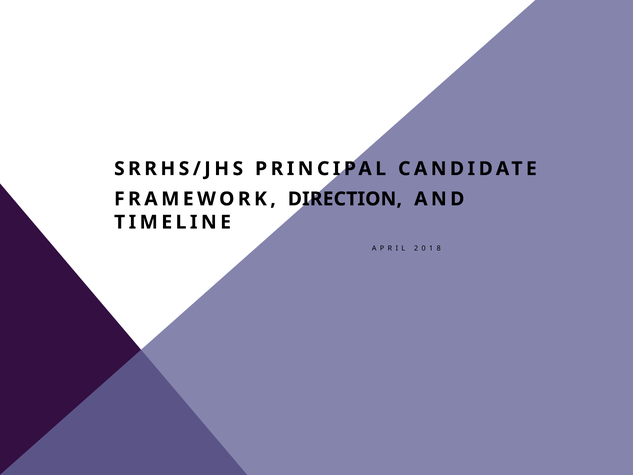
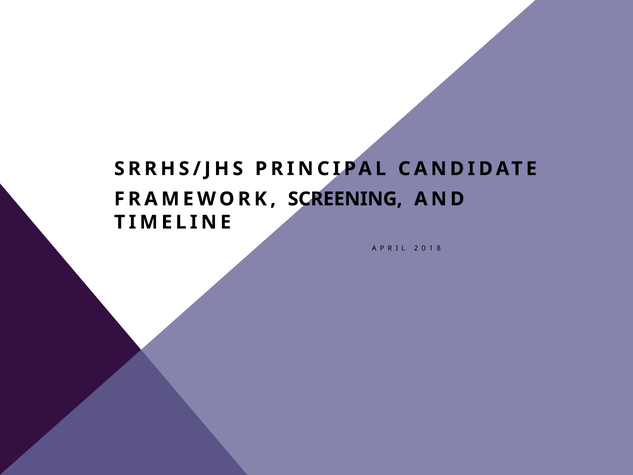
DIRECTION: DIRECTION -> SCREENING (345, 199)
